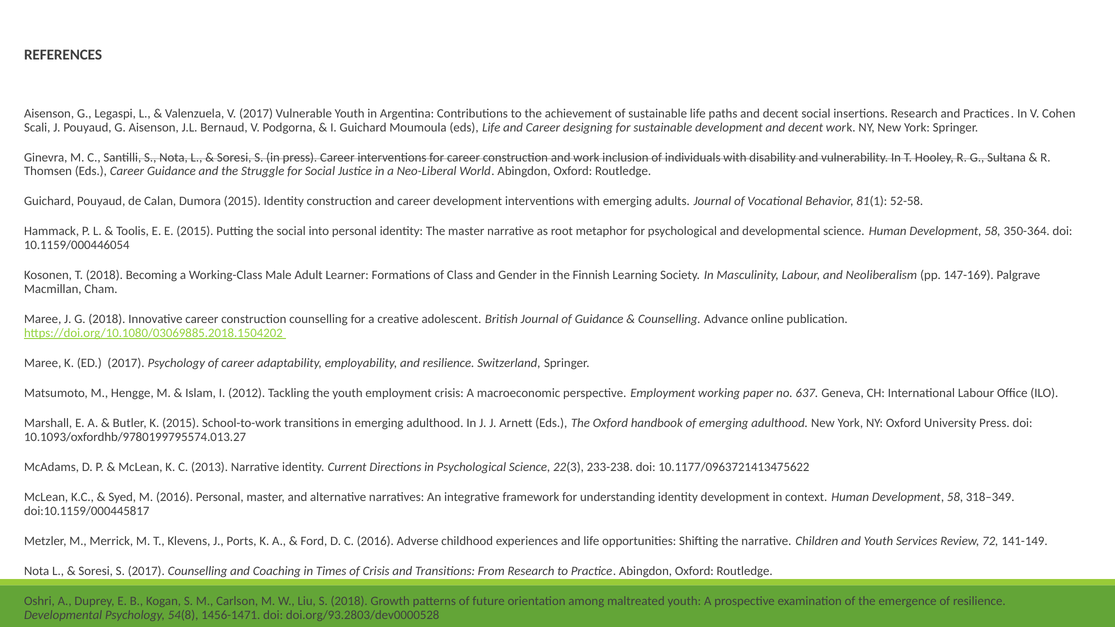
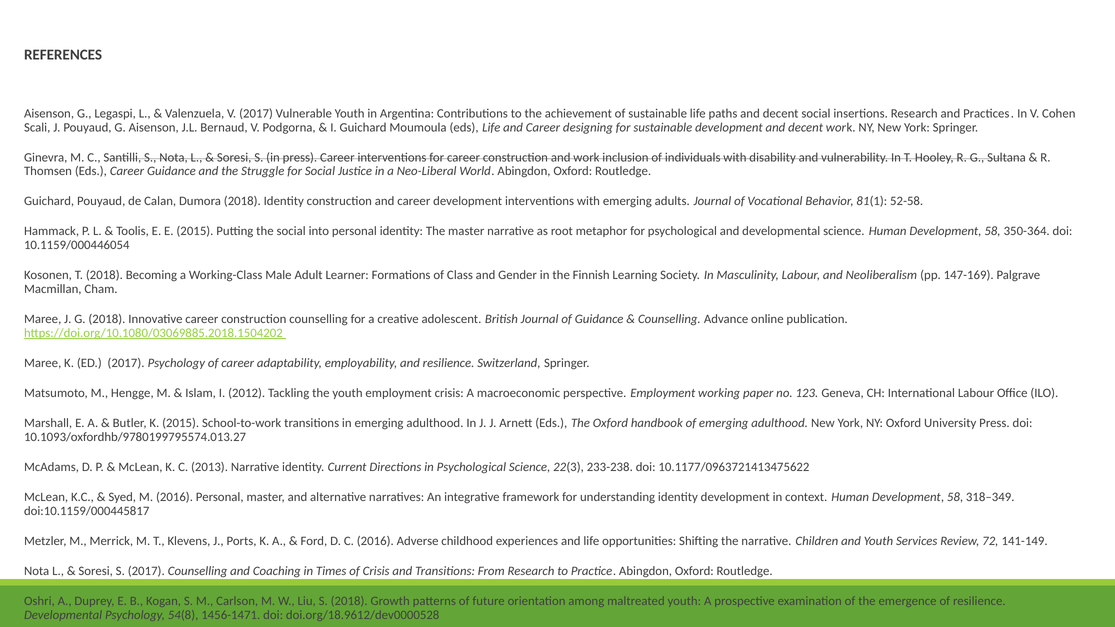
Dumora 2015: 2015 -> 2018 (242, 201)
637: 637 -> 123 (807, 393)
doi.org/93.2803/dev0000528: doi.org/93.2803/dev0000528 -> doi.org/18.9612/dev0000528 (363, 615)
